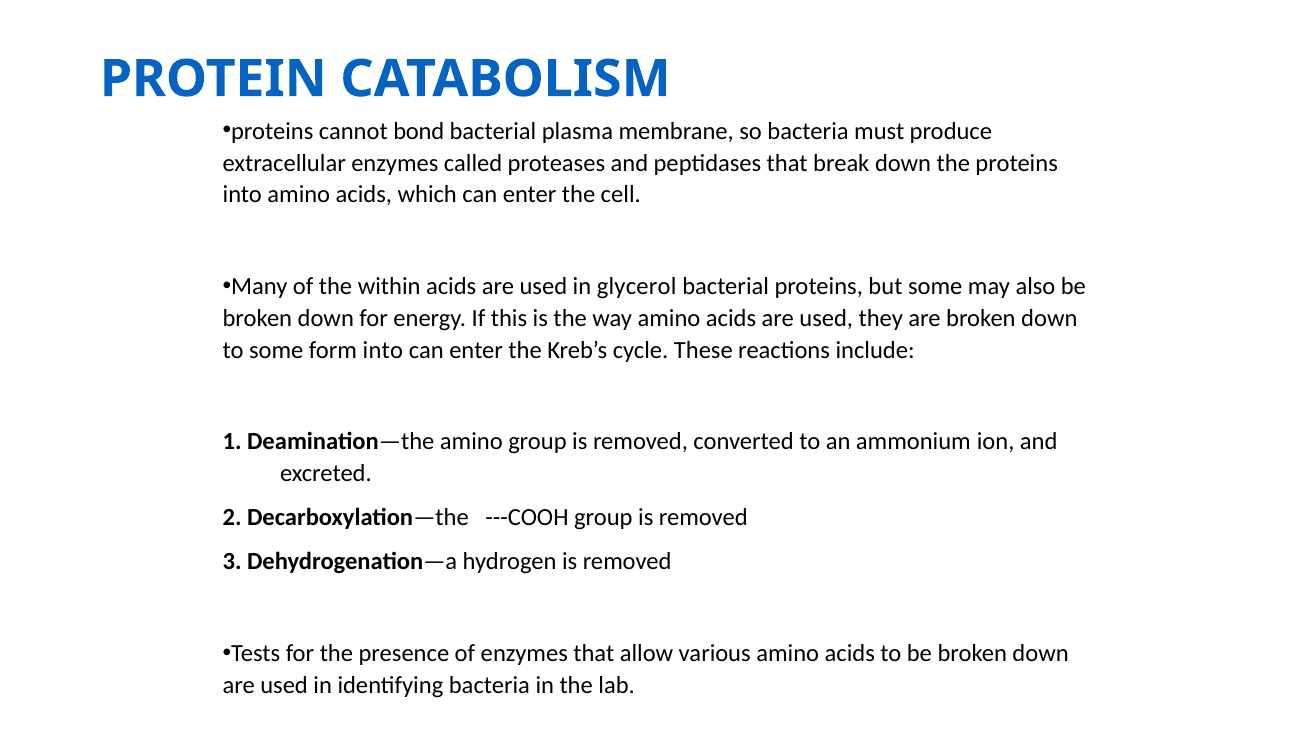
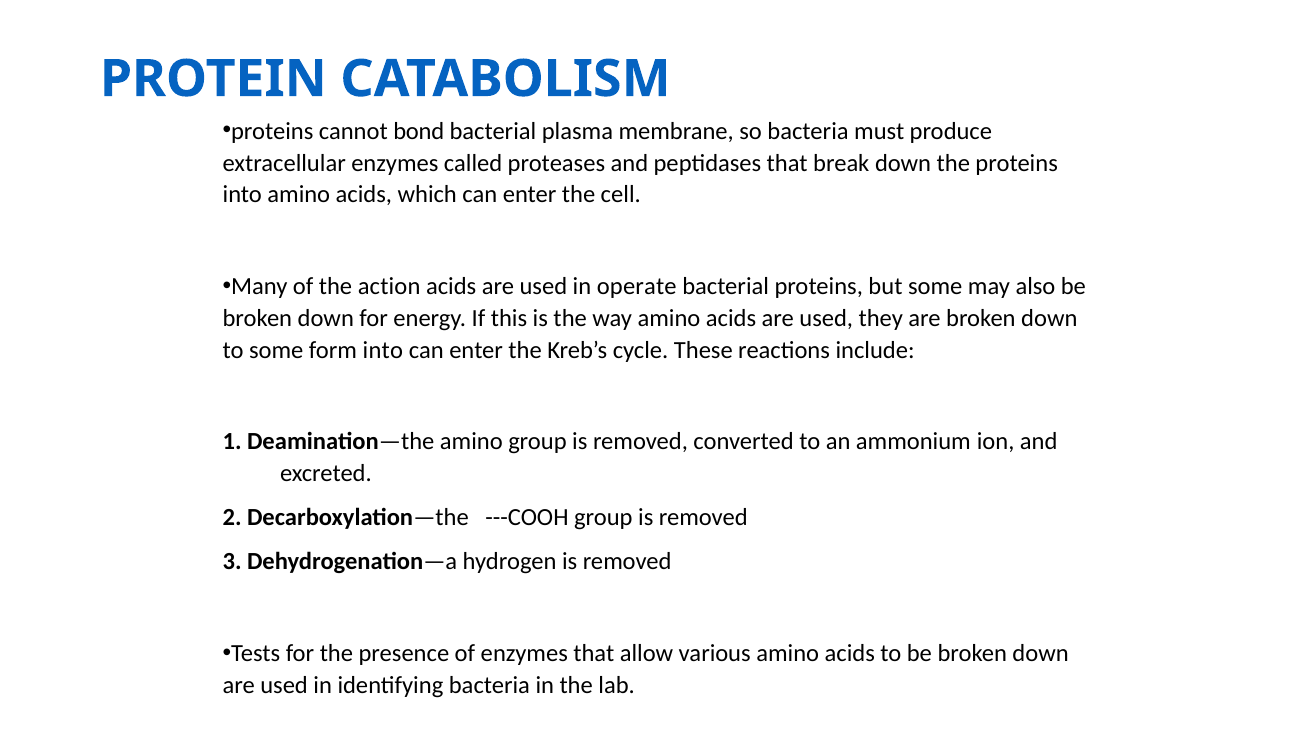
within: within -> action (389, 286)
glycerol: glycerol -> operate (637, 286)
